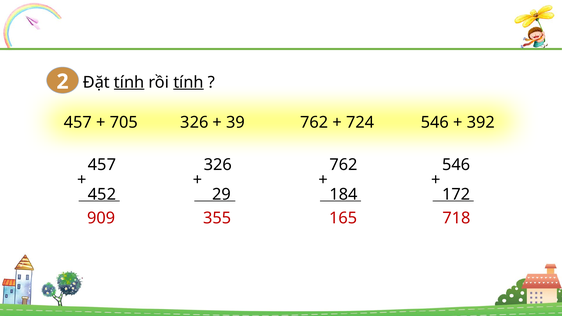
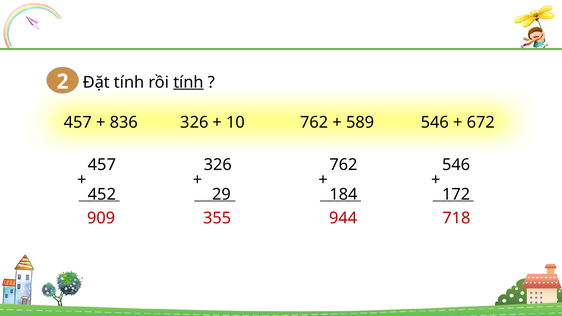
tính underline: present -> none (129, 82)
705: 705 -> 836 (124, 122)
39: 39 -> 10 (236, 122)
724: 724 -> 589 (360, 122)
392: 392 -> 672 (481, 122)
165: 165 -> 944 (343, 218)
